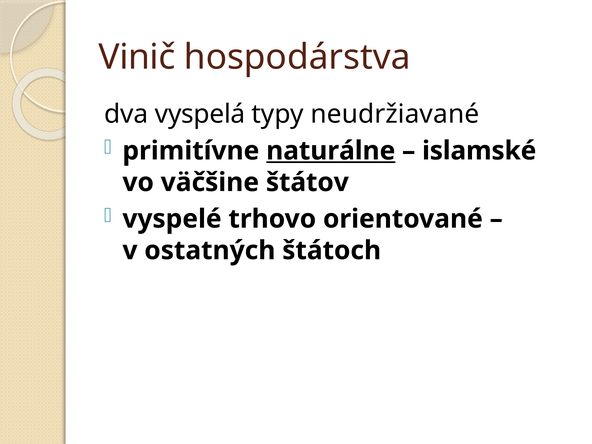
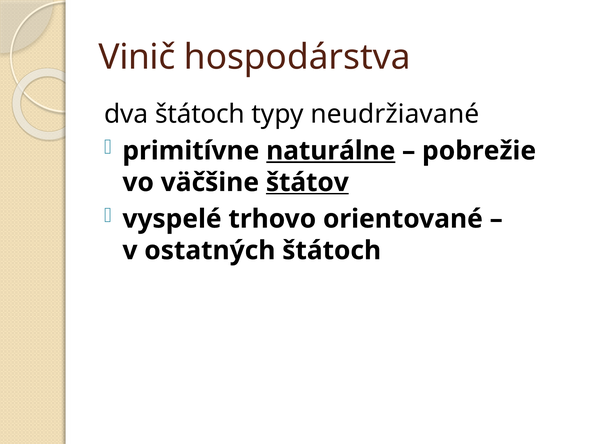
dva vyspelá: vyspelá -> štátoch (200, 114)
islamské: islamské -> pobrežie (479, 151)
štátov underline: none -> present (307, 182)
